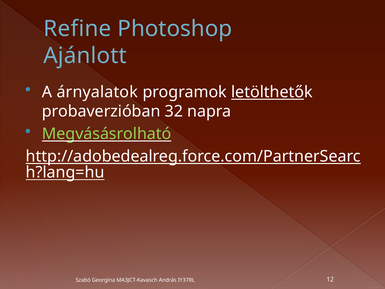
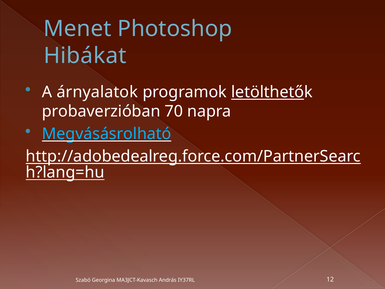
Refine: Refine -> Menet (77, 29)
Ajánlott: Ajánlott -> Hibákat (85, 56)
32: 32 -> 70 (174, 111)
Megvásásrolható colour: light green -> light blue (107, 134)
